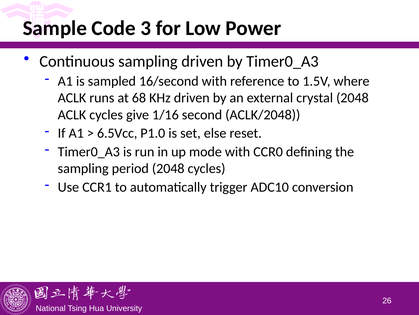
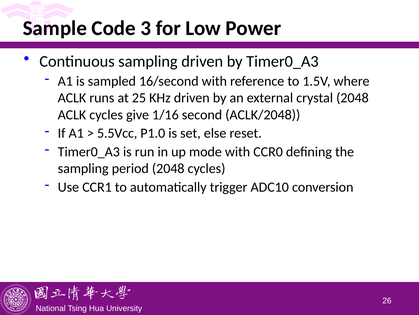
68: 68 -> 25 (139, 98)
6.5Vcc: 6.5Vcc -> 5.5Vcc (117, 133)
